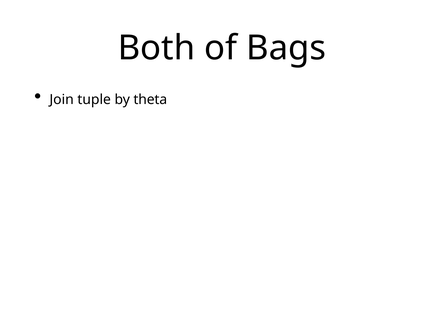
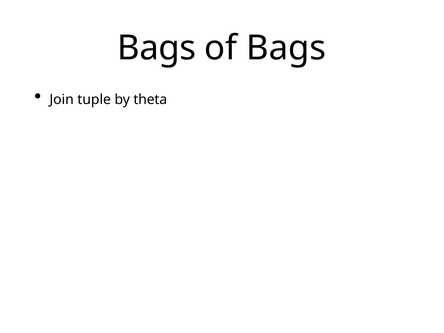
Both: Both -> Bags (157, 48)
